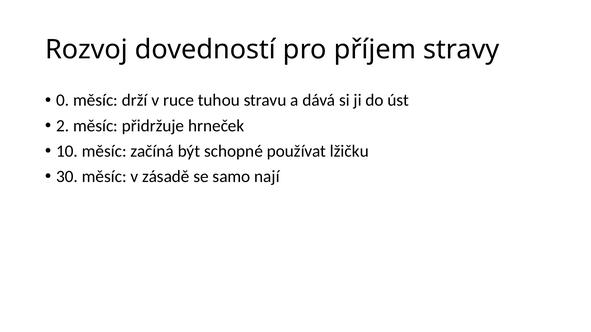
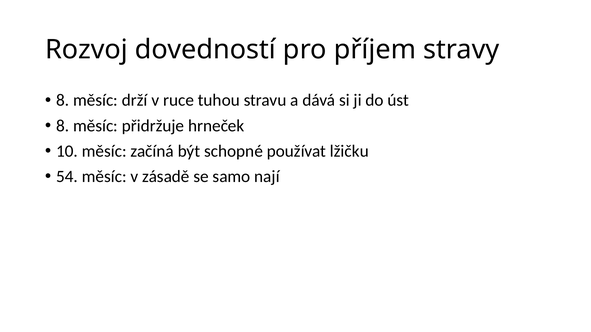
0: 0 -> 8 (63, 100)
2: 2 -> 8 (63, 126)
30: 30 -> 54 (67, 177)
